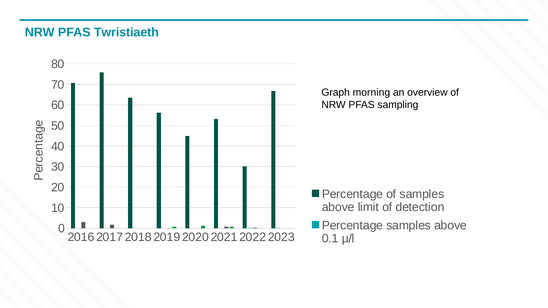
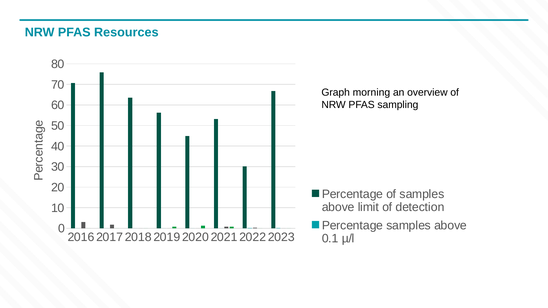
Twristiaeth: Twristiaeth -> Resources (126, 33)
